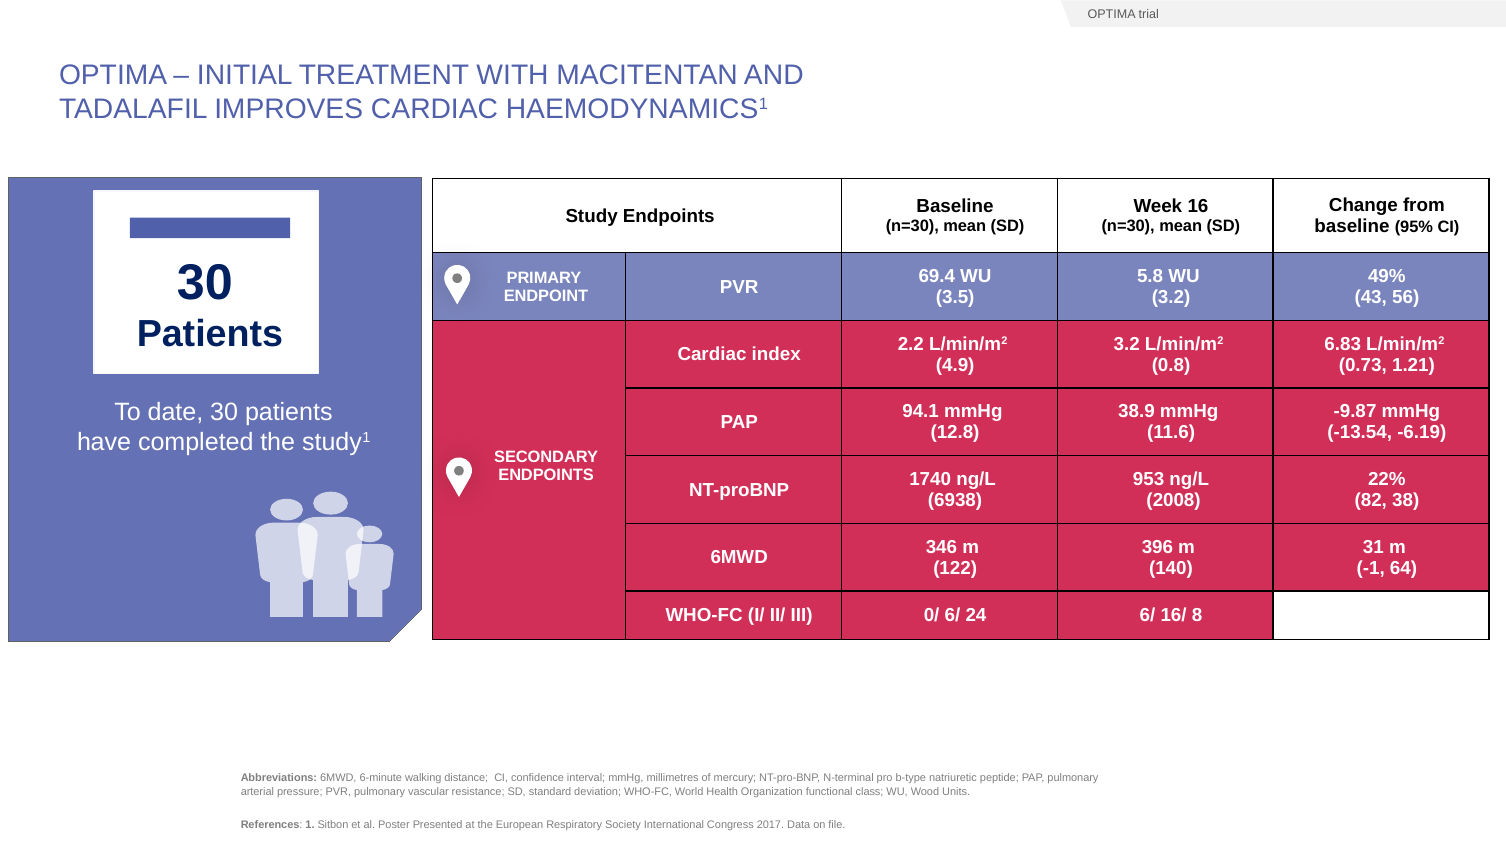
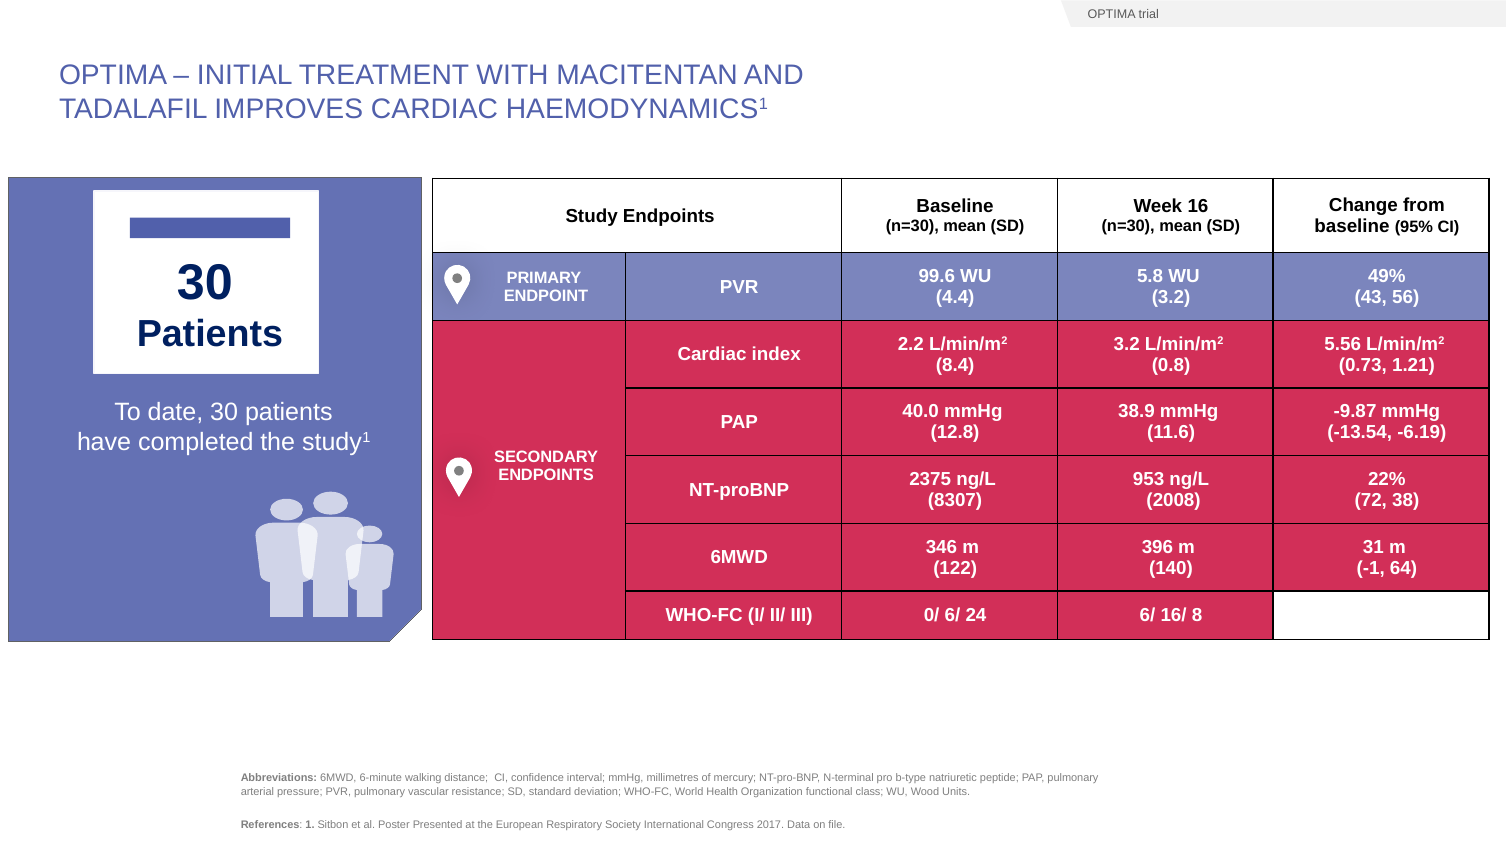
69.4: 69.4 -> 99.6 (937, 276)
3.5: 3.5 -> 4.4 (955, 297)
6.83: 6.83 -> 5.56 (1343, 344)
4.9: 4.9 -> 8.4 (955, 365)
94.1: 94.1 -> 40.0 (921, 412)
1740: 1740 -> 2375 (930, 479)
6938: 6938 -> 8307 (955, 501)
82: 82 -> 72 (1371, 501)
